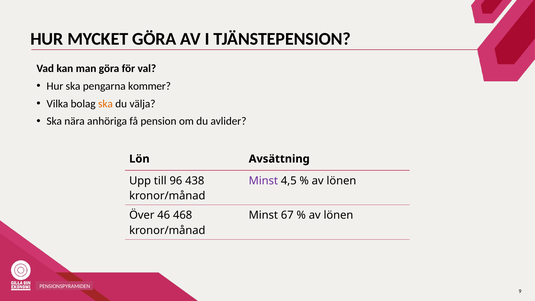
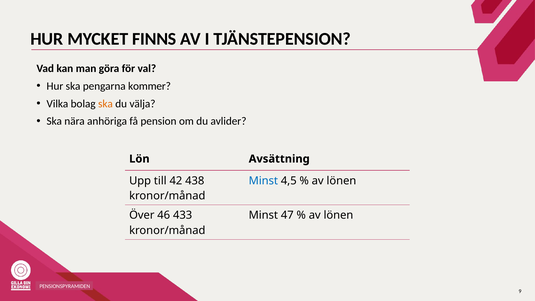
MYCKET GÖRA: GÖRA -> FINNS (154, 39)
96: 96 -> 42 (176, 181)
Minst colour: purple -> blue (263, 181)
468: 468 -> 433 (183, 215)
67: 67 -> 47 (287, 215)
